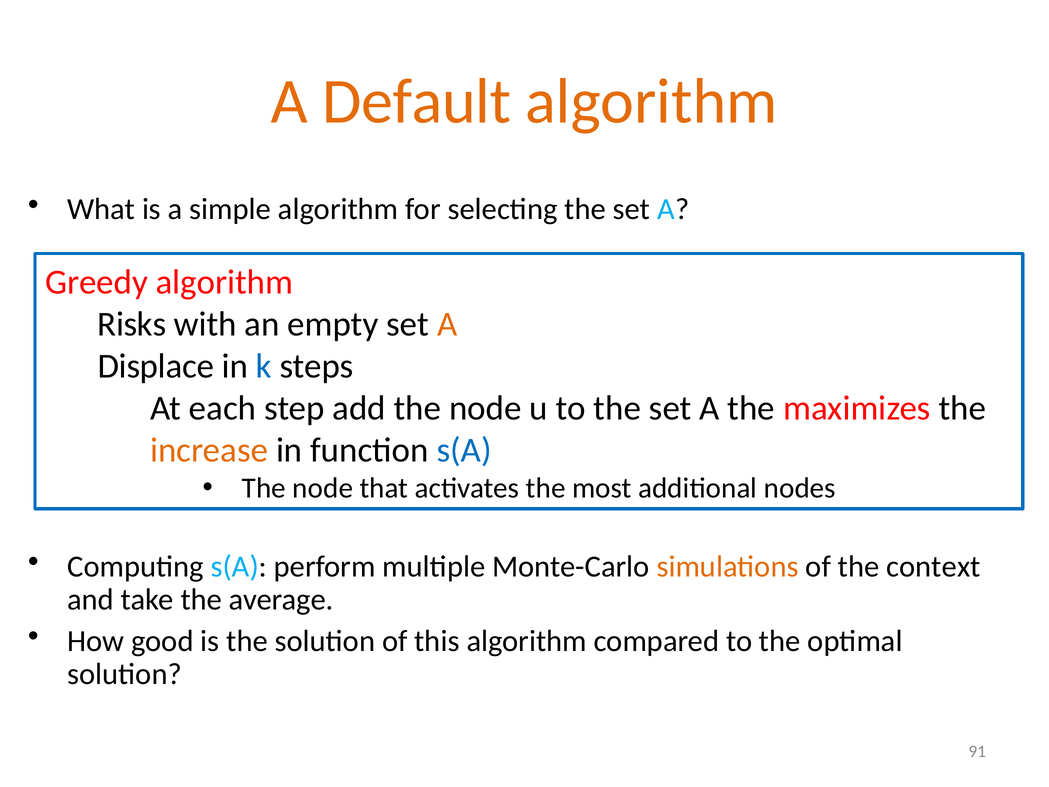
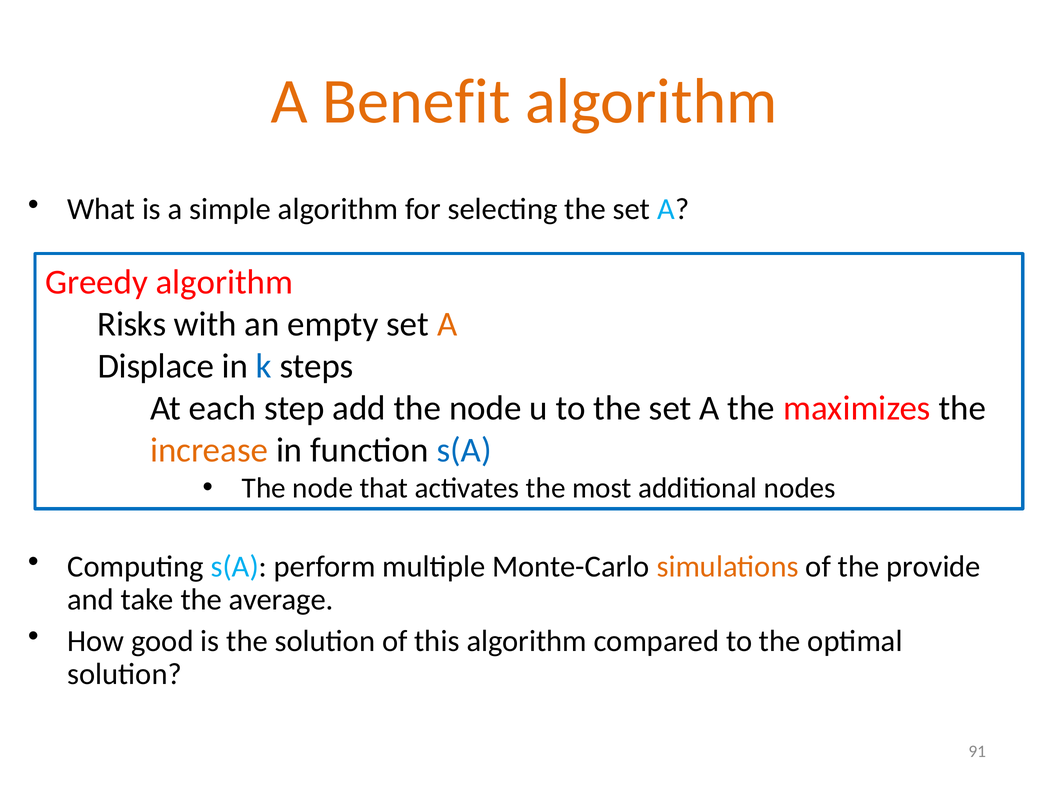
Default: Default -> Benefit (417, 102)
context: context -> provide (933, 566)
